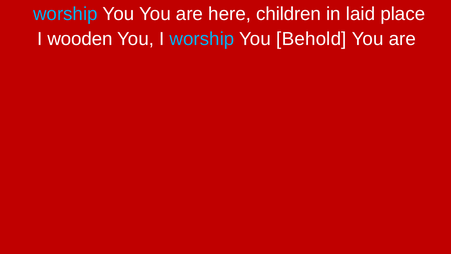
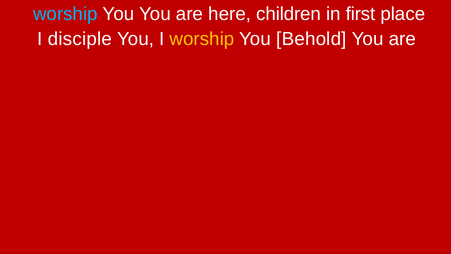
laid: laid -> first (361, 14)
wooden: wooden -> disciple (80, 39)
worship colour: light blue -> yellow (202, 39)
